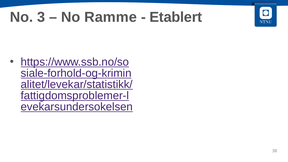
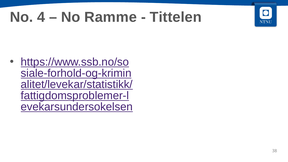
3: 3 -> 4 (41, 17)
Etablert: Etablert -> Tittelen (176, 17)
